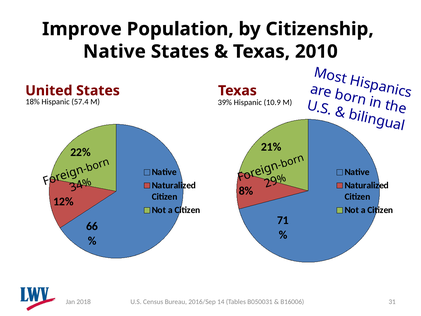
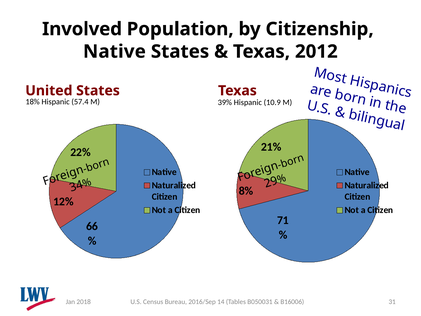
Improve: Improve -> Involved (82, 29)
2010: 2010 -> 2012 (316, 52)
